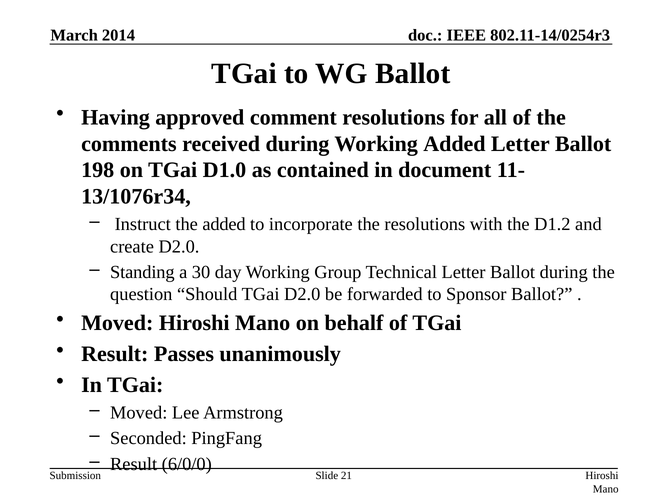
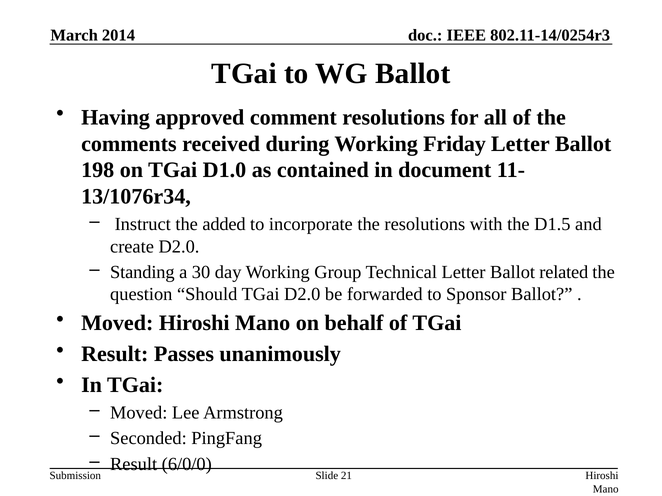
Working Added: Added -> Friday (455, 144)
D1.2: D1.2 -> D1.5 (552, 225)
Ballot during: during -> related (564, 272)
